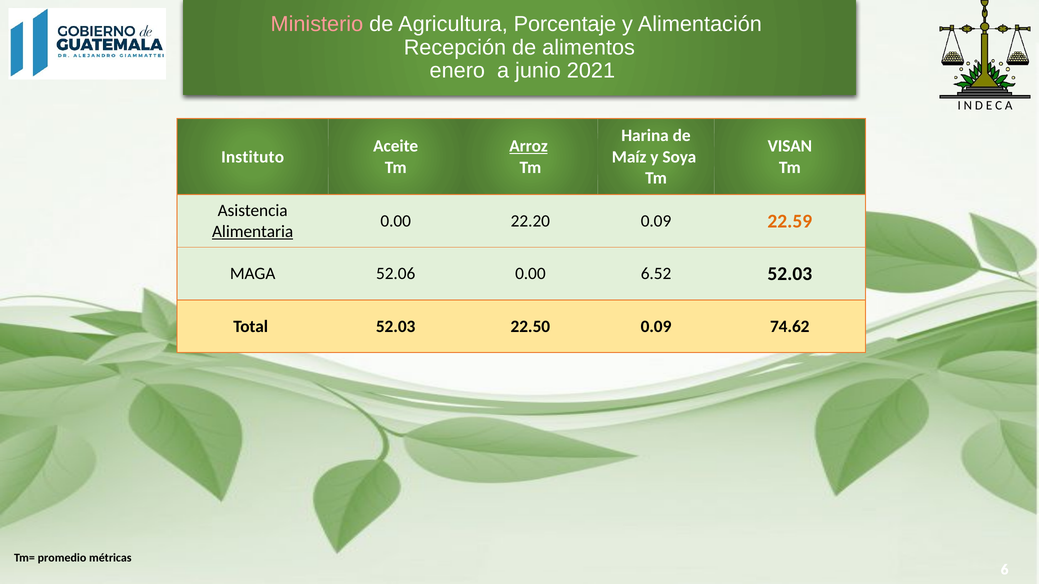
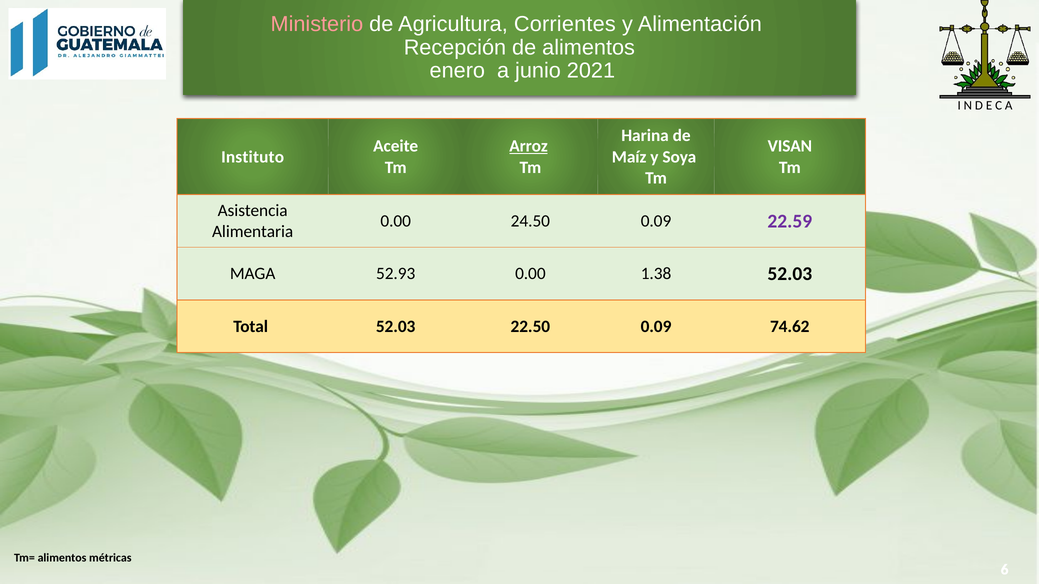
Porcentaje: Porcentaje -> Corrientes (565, 24)
22.20: 22.20 -> 24.50 (530, 221)
22.59 colour: orange -> purple (790, 221)
Alimentaria underline: present -> none (253, 232)
52.06: 52.06 -> 52.93 (396, 274)
6.52: 6.52 -> 1.38 (656, 274)
Tm= promedio: promedio -> alimentos (62, 558)
